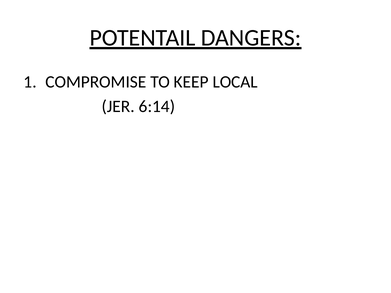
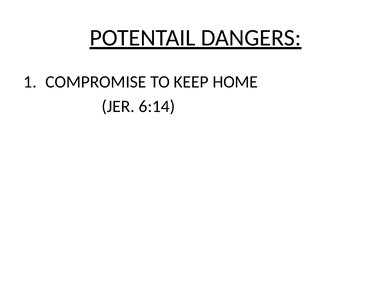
LOCAL: LOCAL -> HOME (235, 82)
